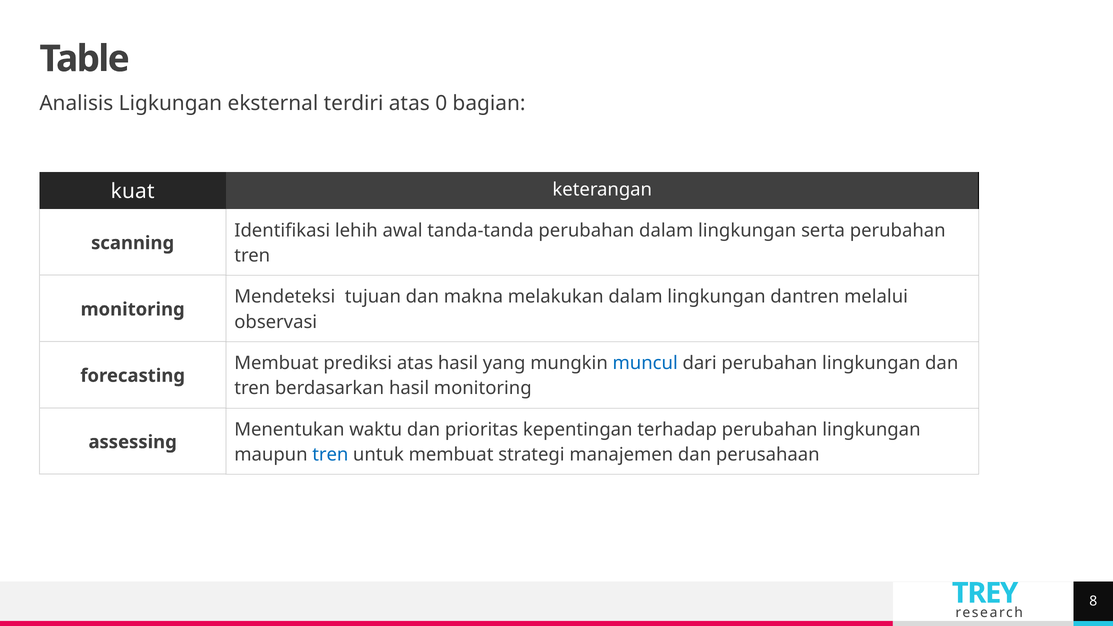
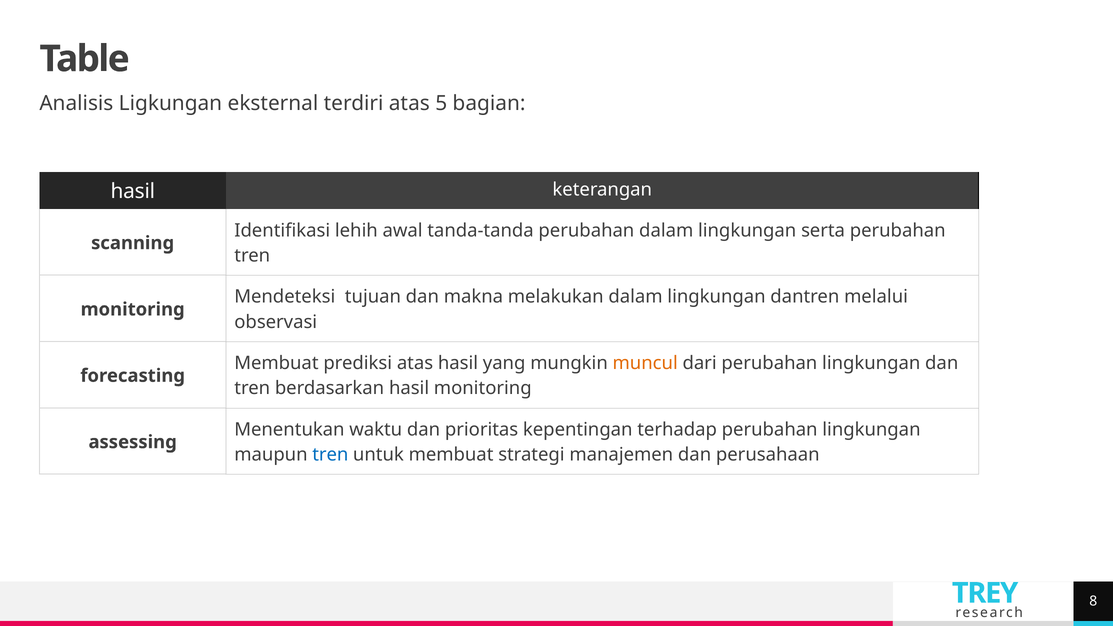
0: 0 -> 5 (441, 103)
kuat: kuat -> hasil (133, 192)
muncul colour: blue -> orange (645, 363)
